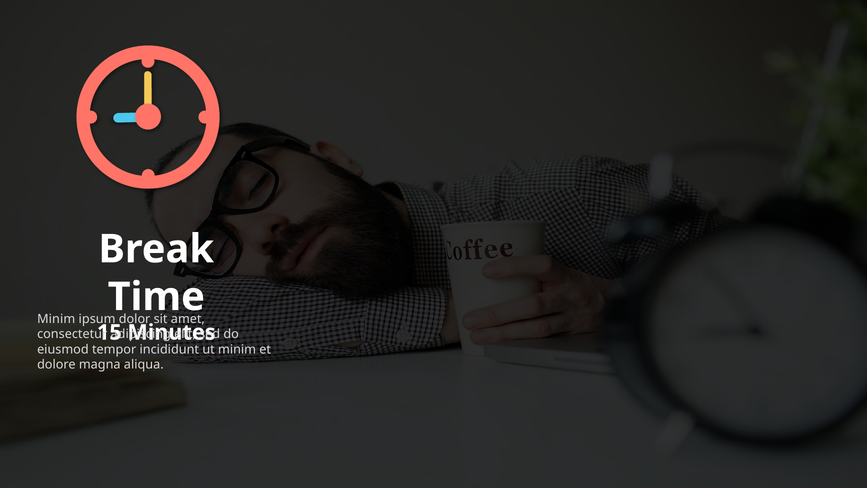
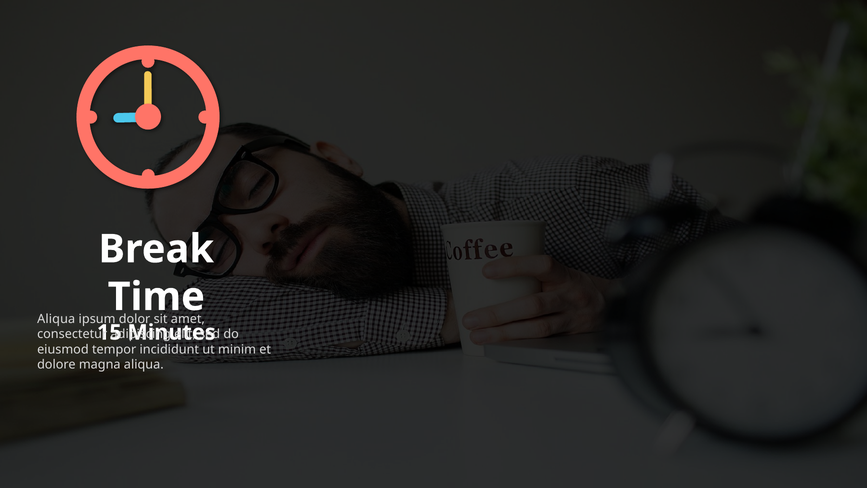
Minim: Minim -> Aliqua (56, 319)
